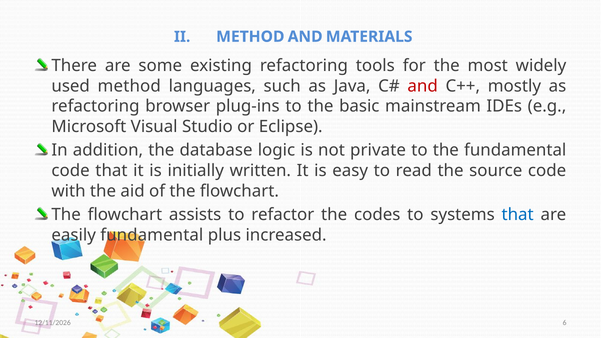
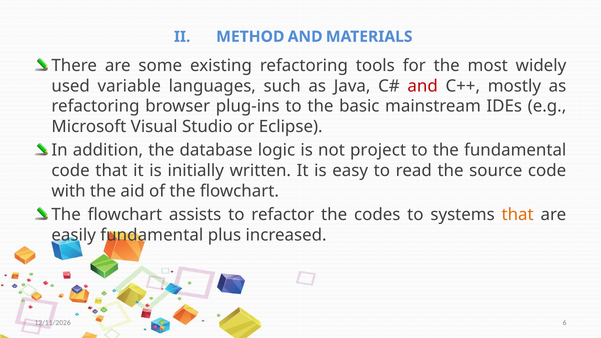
used method: method -> variable (129, 86)
private: private -> project (378, 150)
that colour: blue -> orange (518, 215)
